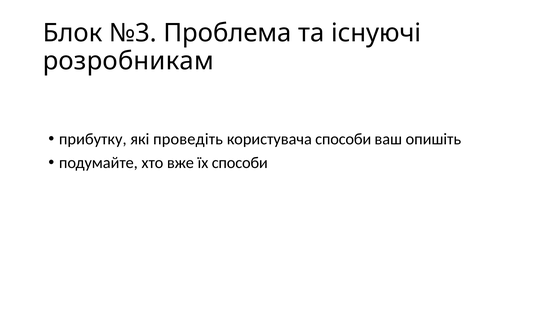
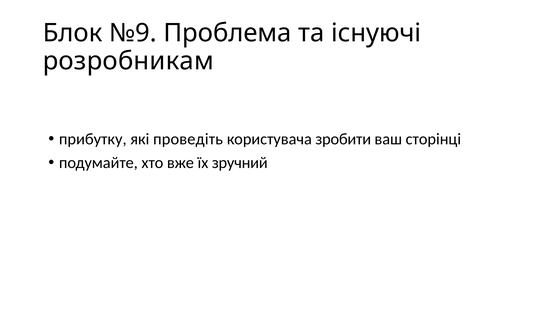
№3: №3 -> №9 (133, 33)
користувача способи: способи -> зробити (343, 139)
опишіть: опишіть -> сторінці (433, 139)
їх способи: способи -> зручний (240, 163)
